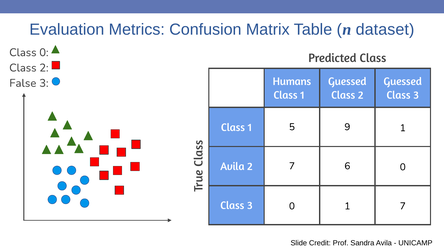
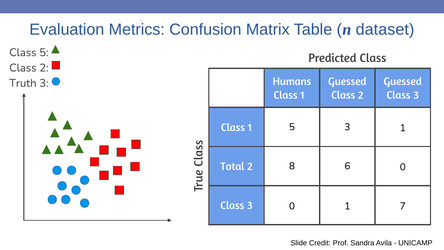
Class 0: 0 -> 5 (44, 52)
False: False -> Truth (23, 83)
5 9: 9 -> 3 (347, 127)
Avila: Avila -> Total (232, 166)
2 7: 7 -> 8 (292, 166)
